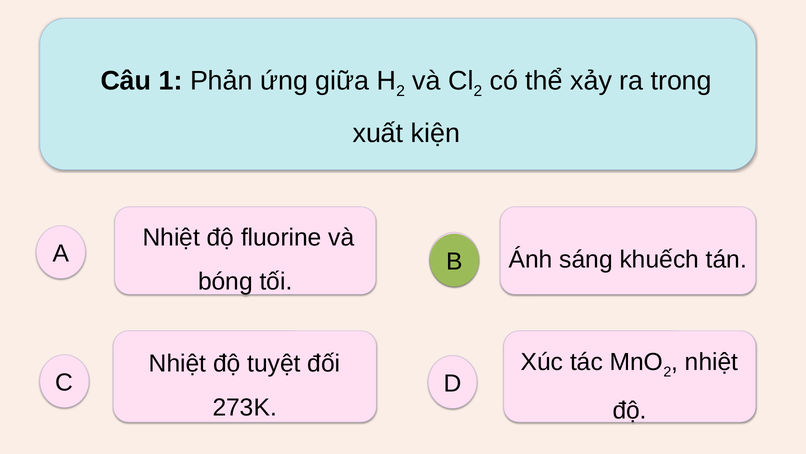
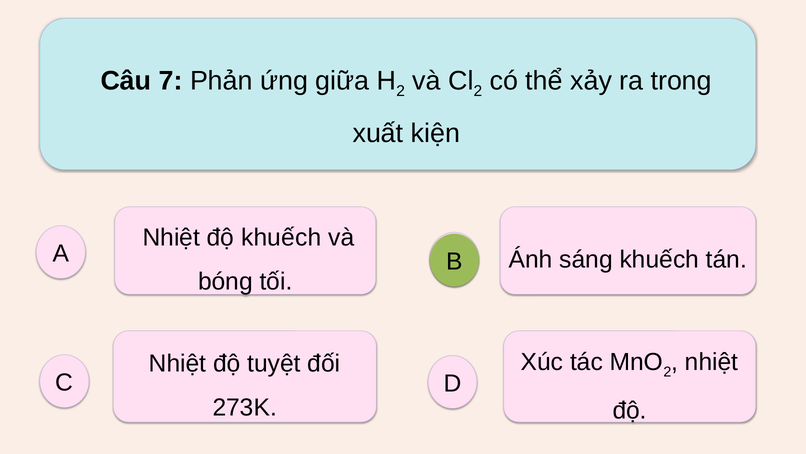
1: 1 -> 7 (171, 81)
độ fluorine: fluorine -> khuếch (281, 237)
